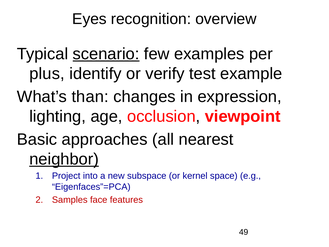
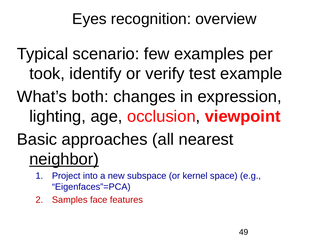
scenario underline: present -> none (106, 54)
plus: plus -> took (47, 74)
than: than -> both (90, 97)
